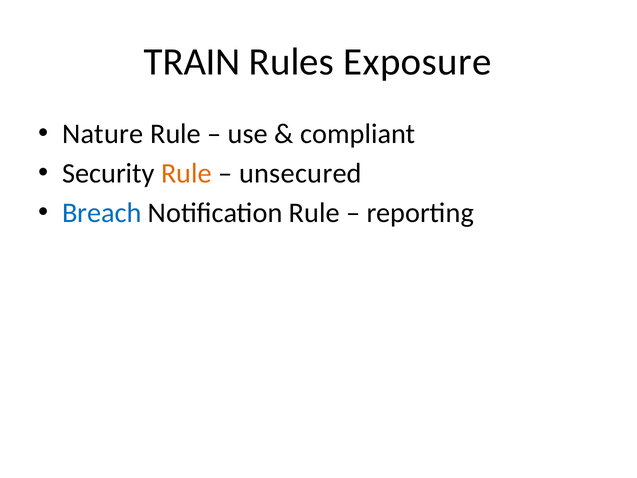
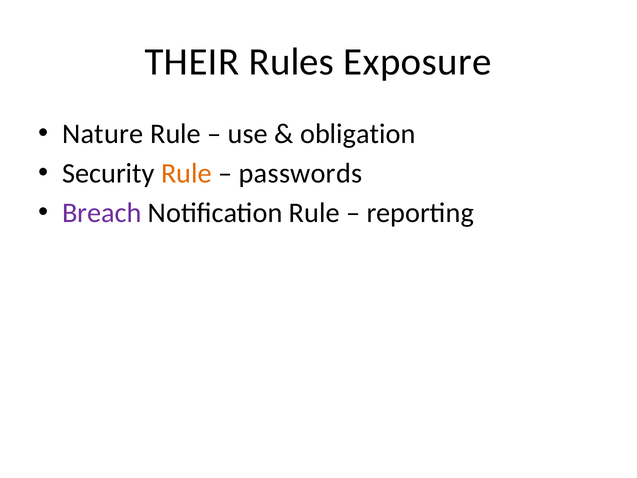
TRAIN: TRAIN -> THEIR (192, 62)
compliant: compliant -> obligation (358, 134)
unsecured: unsecured -> passwords (301, 173)
Breach colour: blue -> purple (102, 213)
